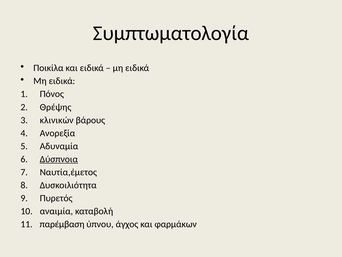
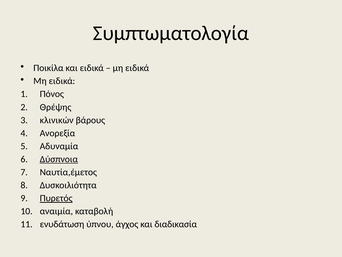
Πυρετός underline: none -> present (56, 198)
παρέμβαση: παρέμβαση -> ενυδάτωση (62, 224)
φαρμάκων: φαρμάκων -> διαδικασία (176, 224)
